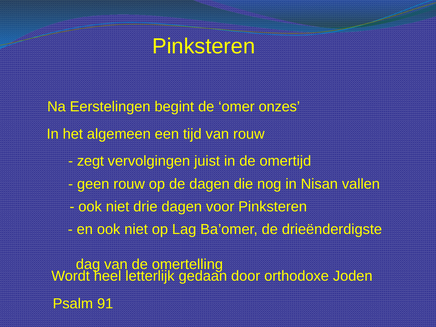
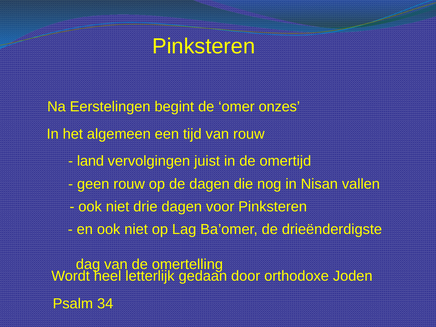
zegt: zegt -> land (90, 161)
91: 91 -> 34 (105, 304)
